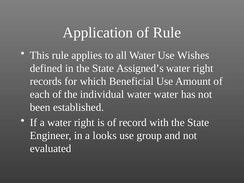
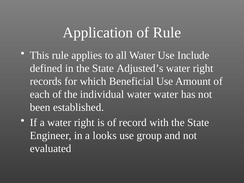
Wishes: Wishes -> Include (193, 55)
Assigned’s: Assigned’s -> Adjusted’s (140, 68)
